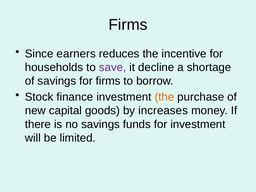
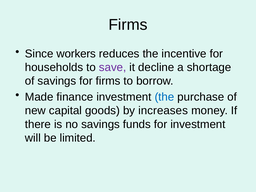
earners: earners -> workers (76, 54)
Stock: Stock -> Made (39, 97)
the colour: orange -> blue (164, 97)
